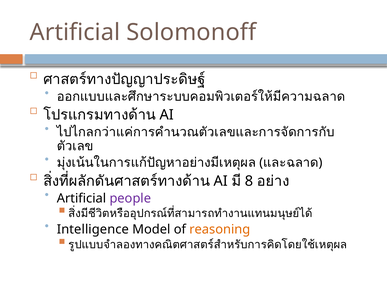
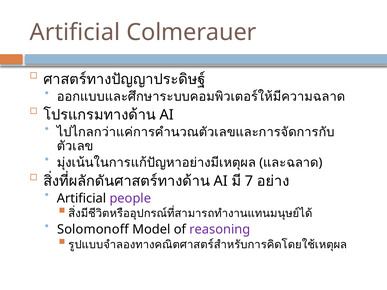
Solomonoff: Solomonoff -> Colmerauer (191, 32)
8: 8 -> 7 (249, 181)
Intelligence: Intelligence -> Solomonoff (93, 230)
reasoning colour: orange -> purple (220, 230)
